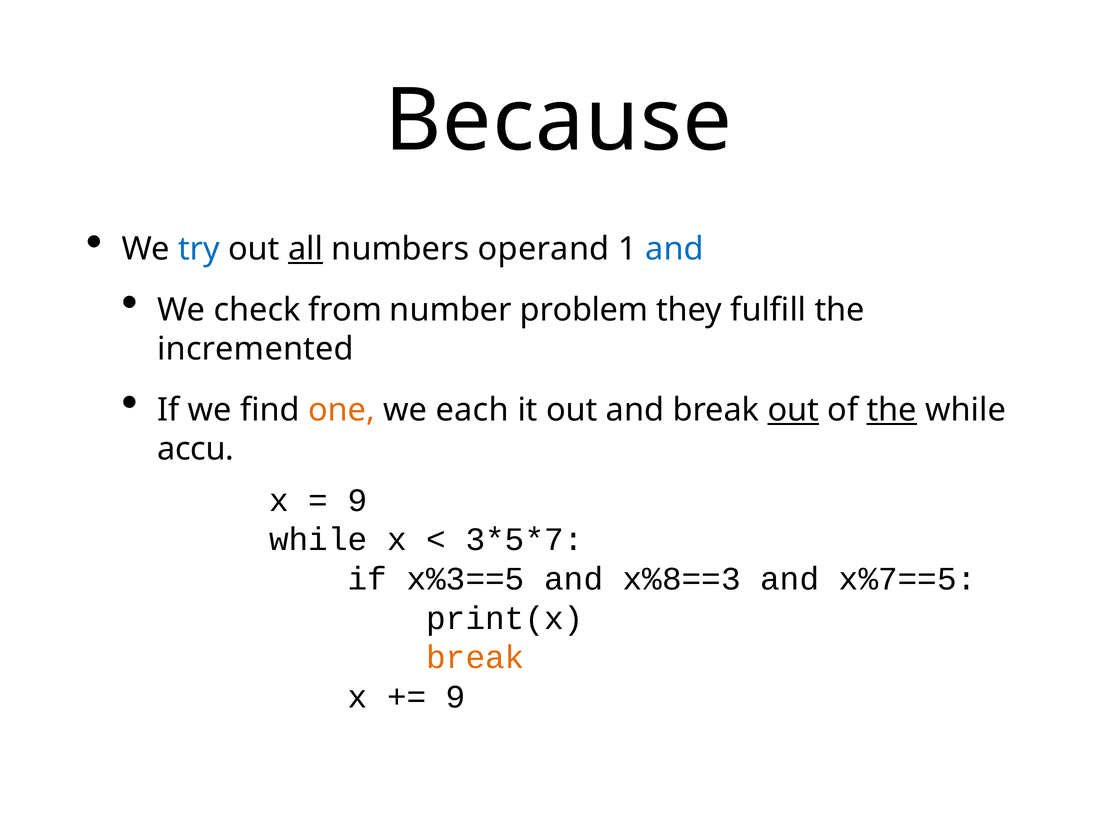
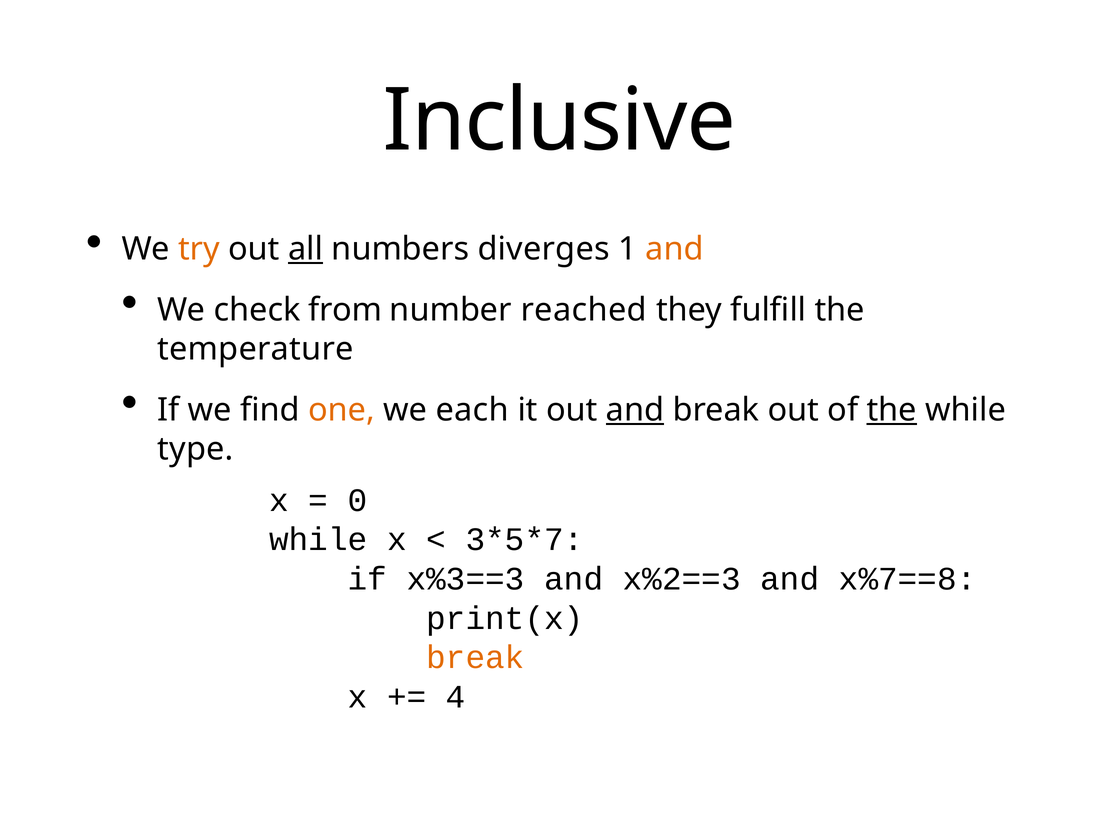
Because: Because -> Inclusive (559, 121)
try colour: blue -> orange (199, 249)
operand: operand -> diverges (544, 249)
and colour: blue -> orange (674, 249)
problem: problem -> reached (584, 310)
incremented: incremented -> temperature (255, 349)
and underline: none -> present (635, 410)
out underline: present -> none (793, 410)
accu: accu -> type (195, 449)
9: 9 -> 0 (358, 500)
x%3==5: x%3==5 -> x%3==3 (466, 579)
x%8==3: x%8==3 -> x%2==3 (682, 579)
x%7==5: x%7==5 -> x%7==8 (908, 579)
9: 9 -> 4 (456, 696)
